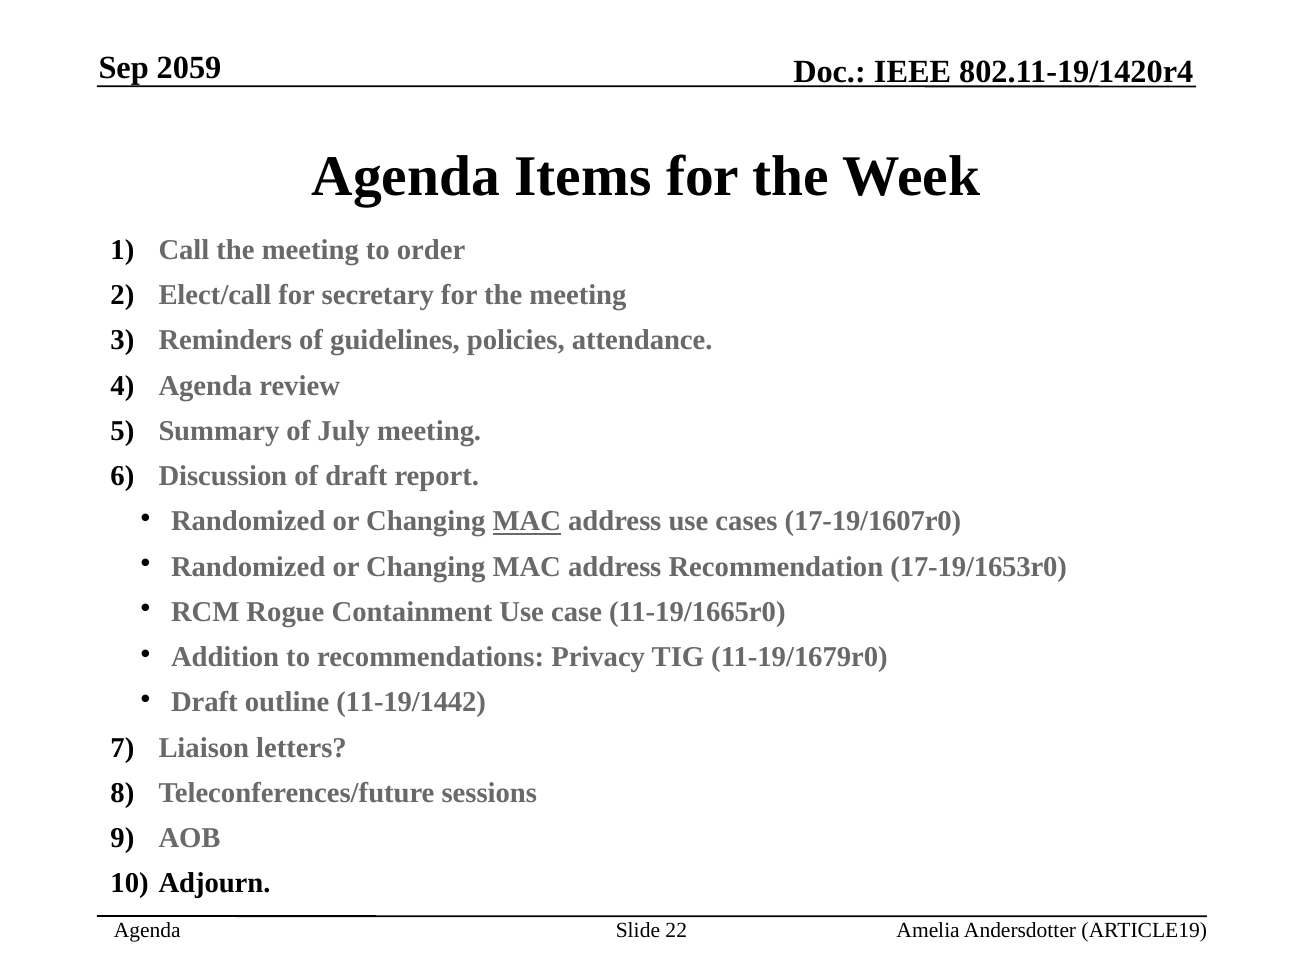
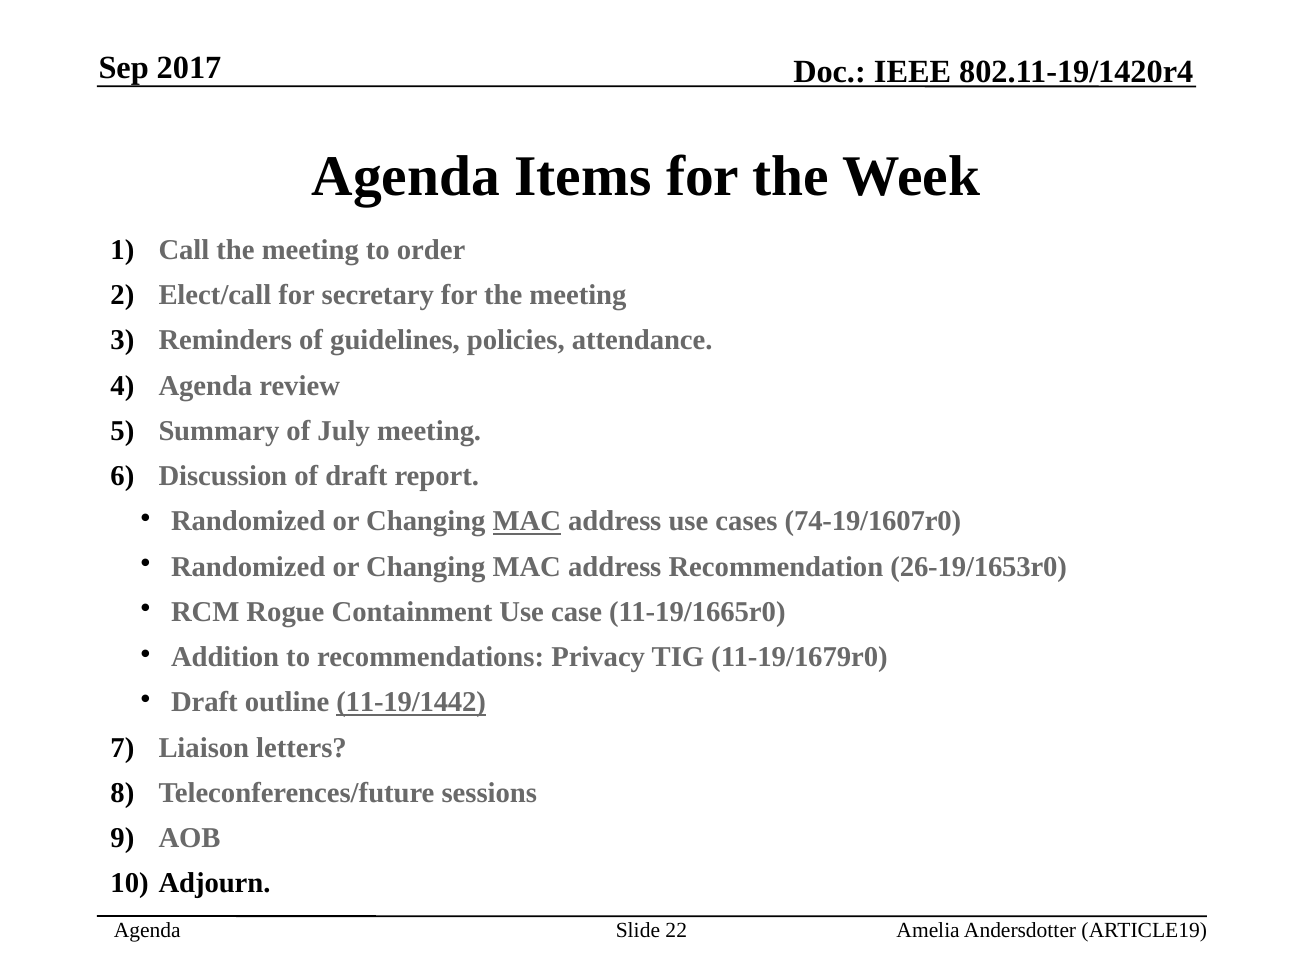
2059: 2059 -> 2017 (189, 68)
17-19/1607r0: 17-19/1607r0 -> 74-19/1607r0 (873, 521)
17-19/1653r0: 17-19/1653r0 -> 26-19/1653r0 (979, 566)
11-19/1442 underline: none -> present (411, 702)
